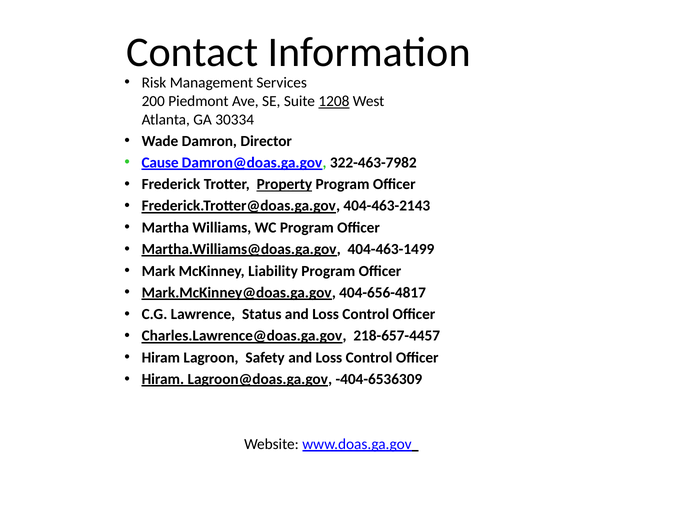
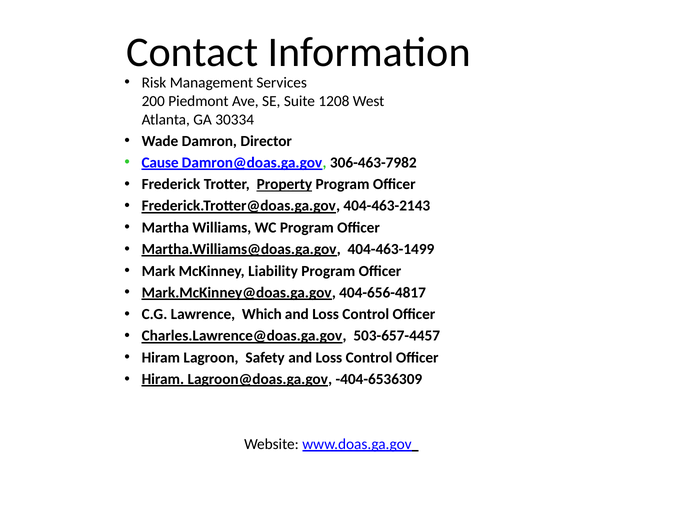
1208 underline: present -> none (334, 101)
322-463-7982: 322-463-7982 -> 306-463-7982 (373, 162)
Status: Status -> Which (262, 314)
218-657-4457: 218-657-4457 -> 503-657-4457 (397, 336)
